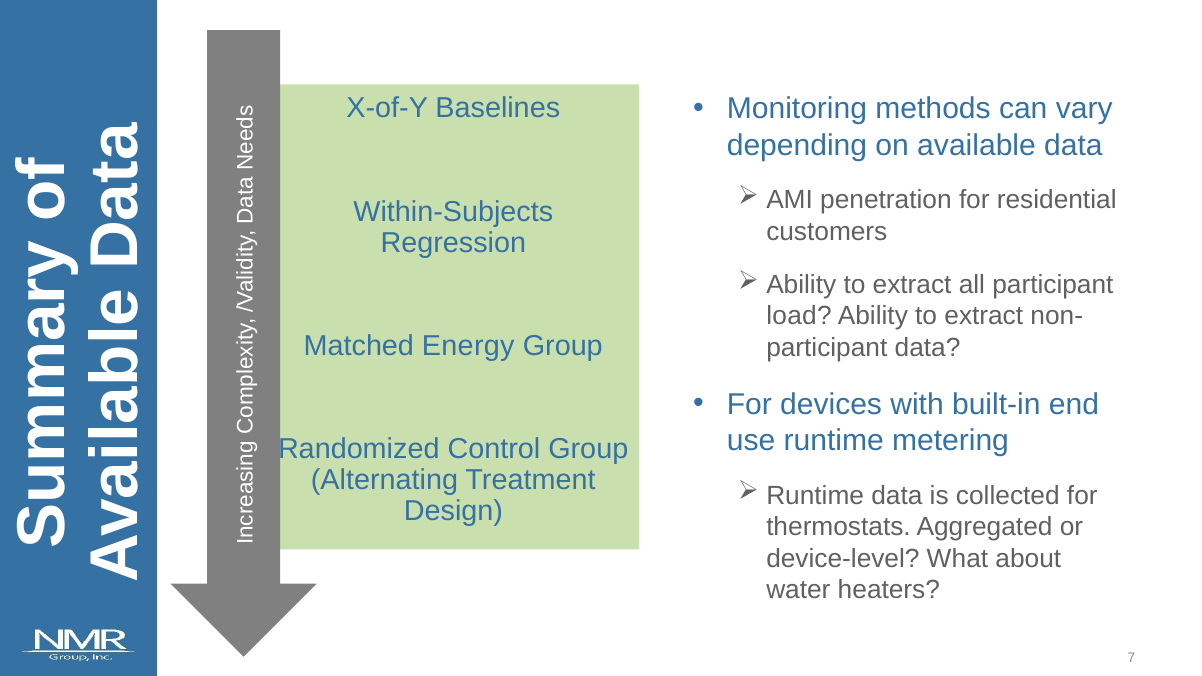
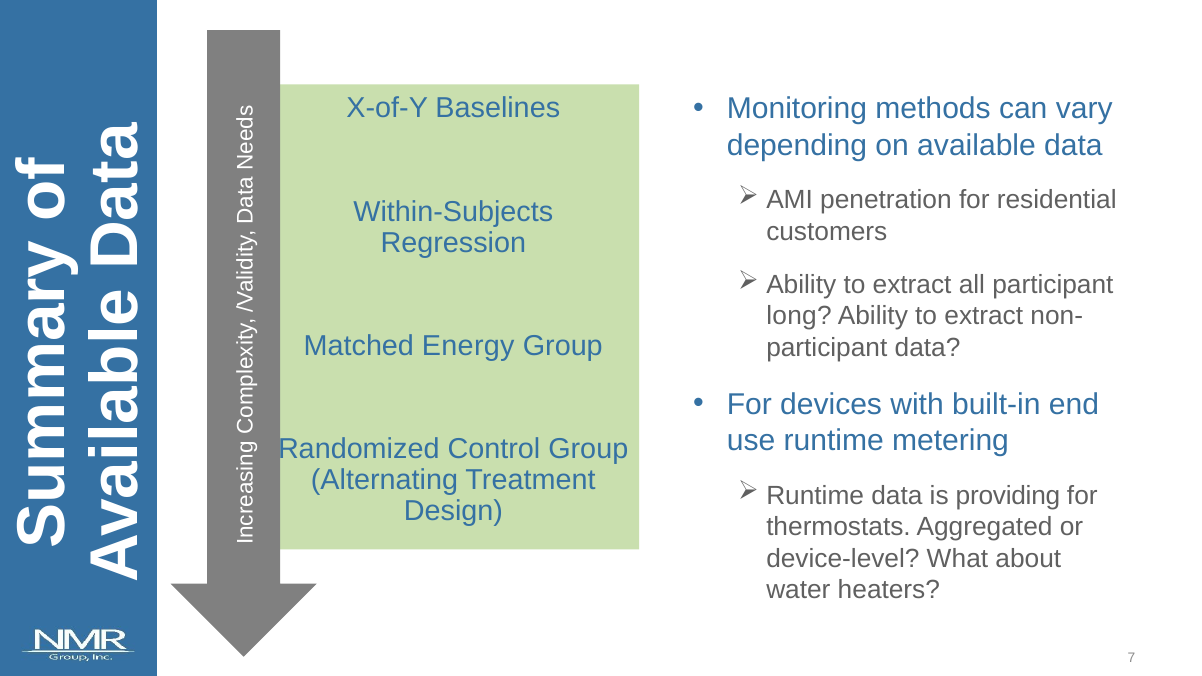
load: load -> long (799, 316)
collected: collected -> providing (1008, 496)
